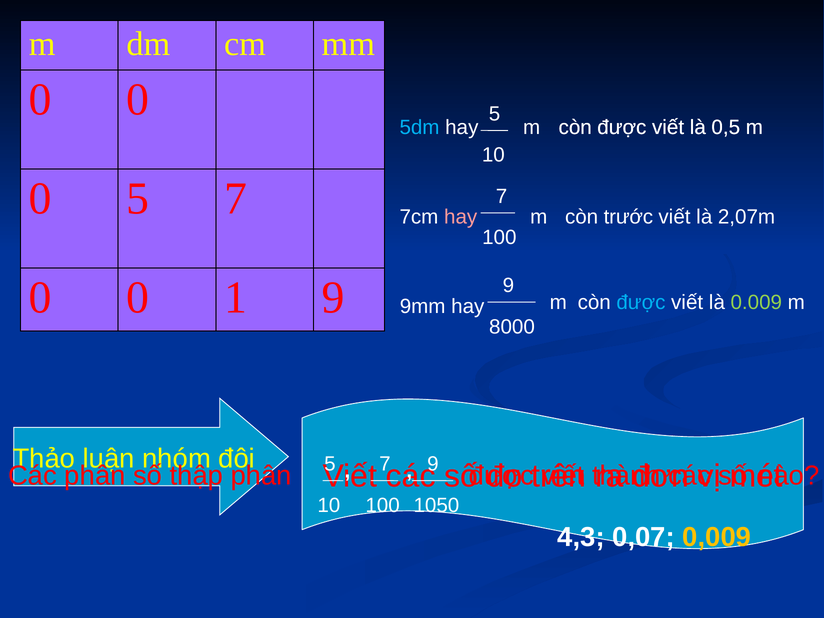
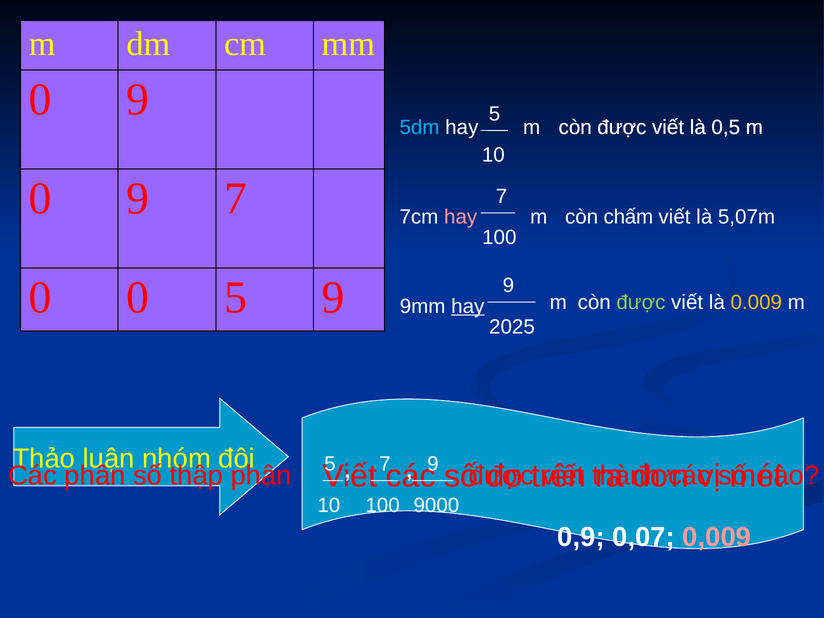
0: 0 -> 9 (138, 100)
5: 5 -> 9 (138, 199)
trước: trước -> chấm (628, 217)
2,07m: 2,07m -> 5,07m (747, 217)
0 1: 1 -> 5 (236, 298)
được colour: light blue -> light green (641, 302)
0.009 colour: light green -> yellow (756, 302)
hay underline: none -> present (468, 306)
8000: 8000 -> 2025 (512, 327)
1050: 1050 -> 9000 (436, 505)
4,3: 4,3 -> 0,9 (581, 537)
0,009 colour: yellow -> pink (717, 537)
